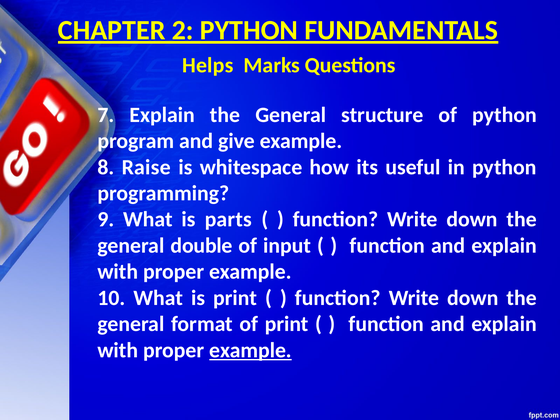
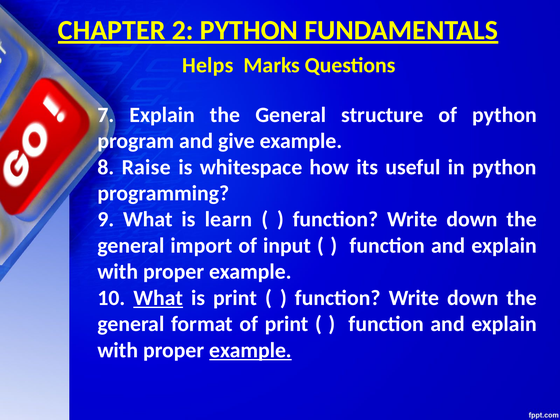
parts: parts -> learn (228, 219)
double: double -> import (201, 246)
What underline: none -> present (158, 298)
